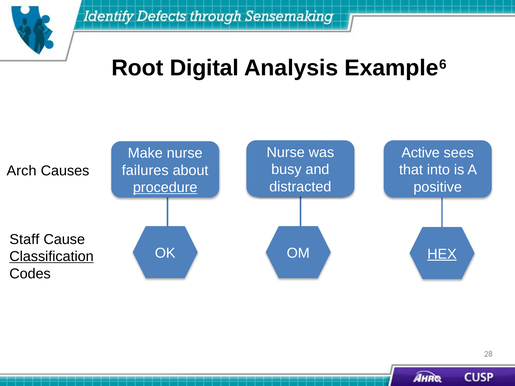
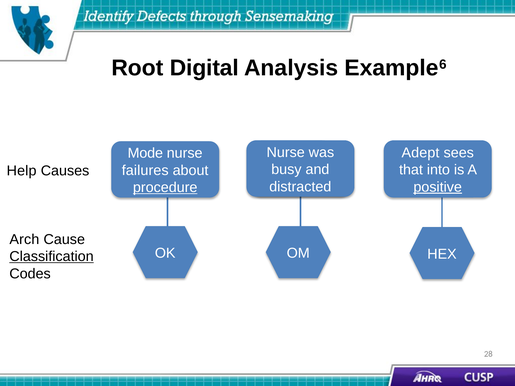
Active: Active -> Adept (420, 153)
Make: Make -> Mode (145, 153)
Arch: Arch -> Help (22, 171)
positive underline: none -> present (438, 187)
Staff: Staff -> Arch (24, 240)
HEX underline: present -> none (442, 254)
